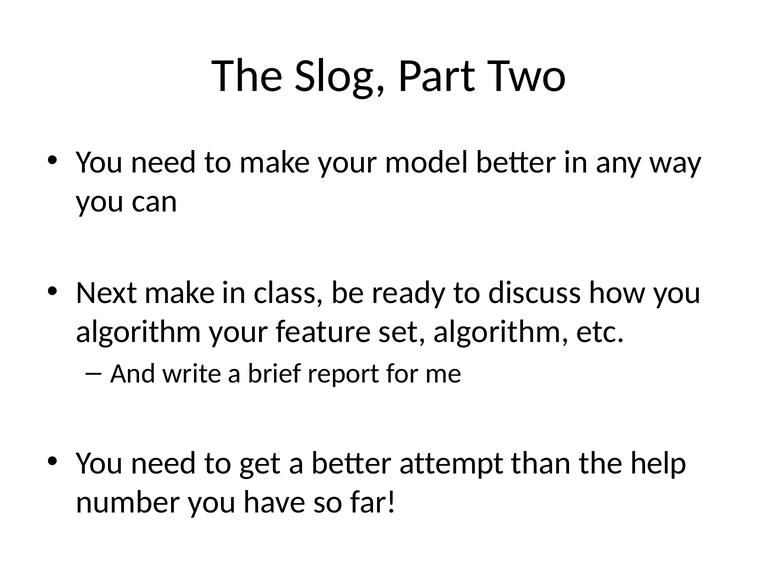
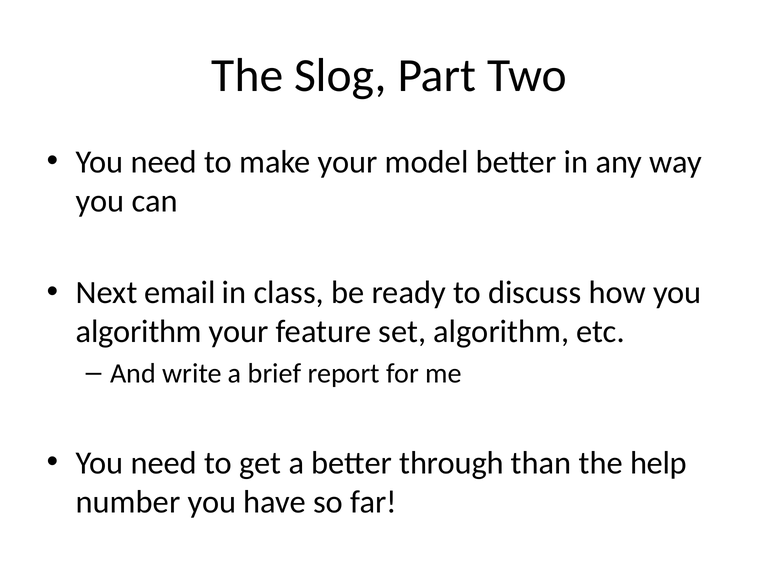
Next make: make -> email (180, 293)
attempt: attempt -> through (452, 463)
